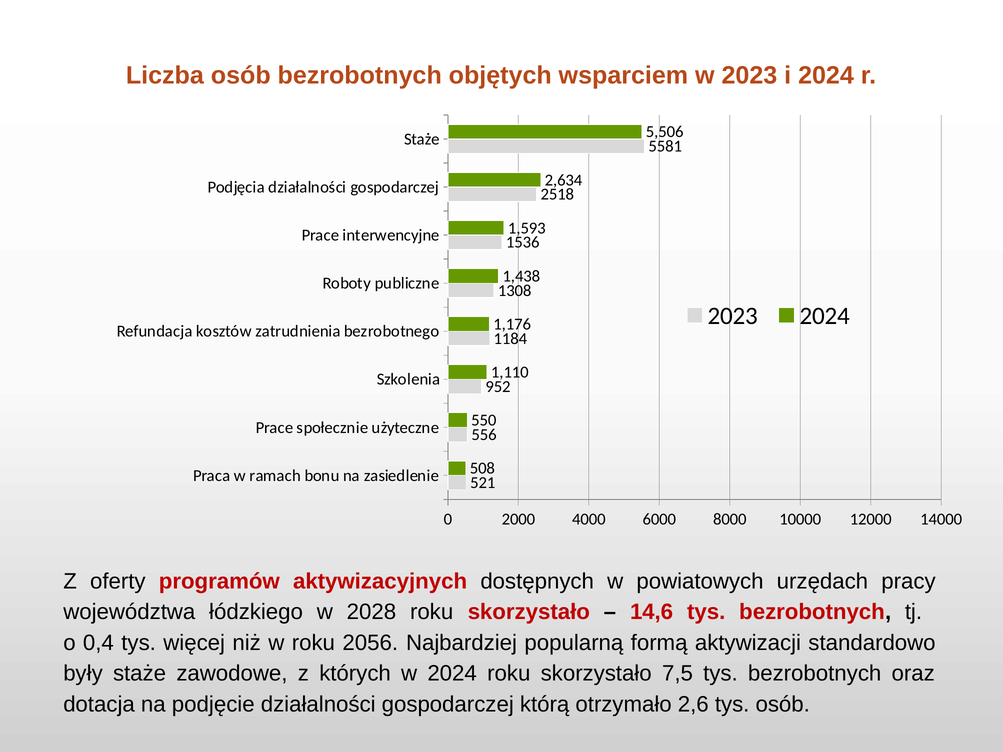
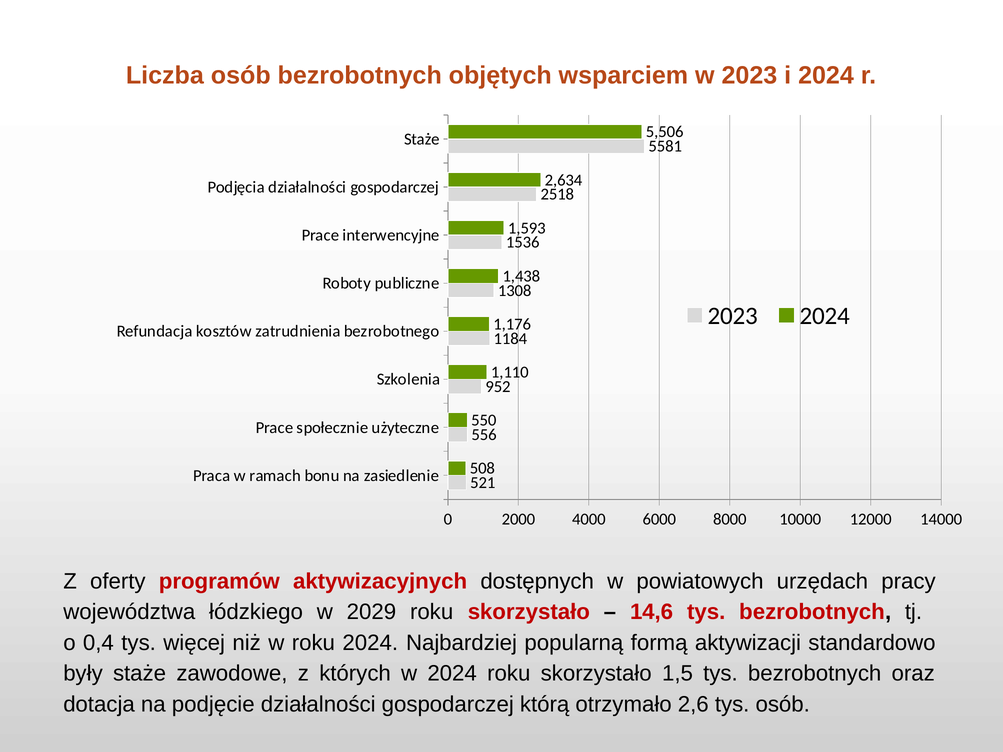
2028: 2028 -> 2029 (371, 612)
roku 2056: 2056 -> 2024 (370, 643)
7,5: 7,5 -> 1,5 (677, 674)
